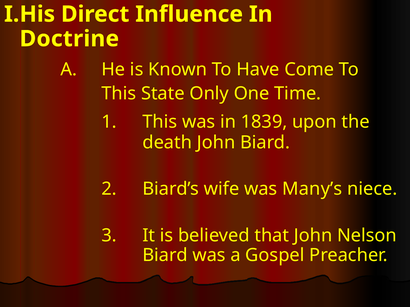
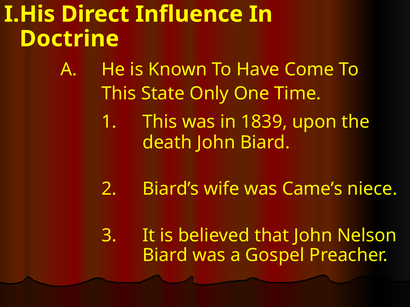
Many’s: Many’s -> Came’s (312, 189)
